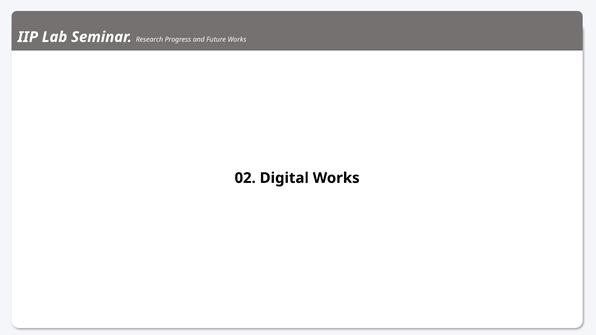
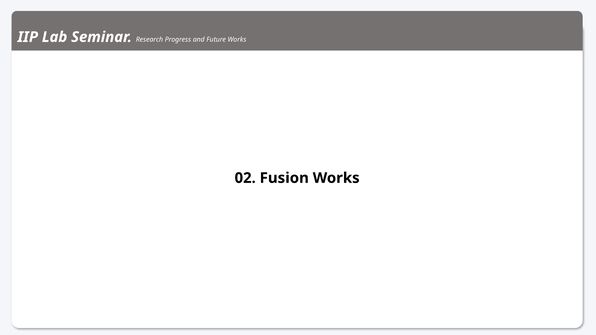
Digital: Digital -> Fusion (284, 178)
